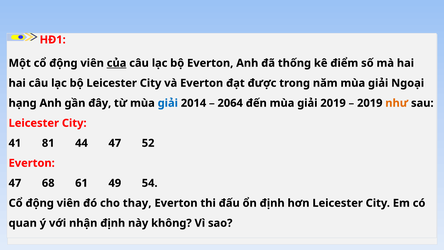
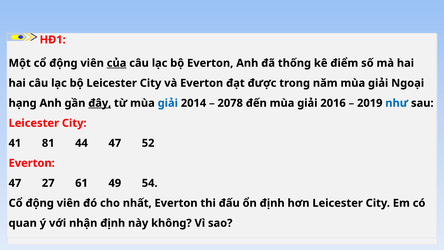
đây underline: none -> present (100, 103)
2064: 2064 -> 2078 (230, 103)
giải 2019: 2019 -> 2016 (333, 103)
như colour: orange -> blue (397, 103)
68: 68 -> 27 (48, 183)
thay: thay -> nhất (137, 203)
